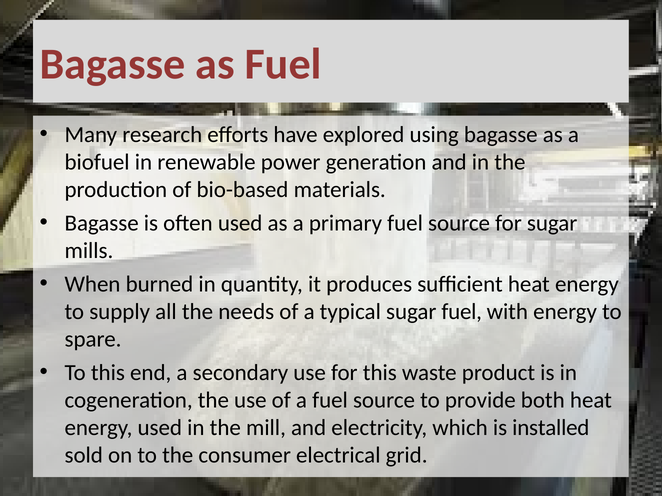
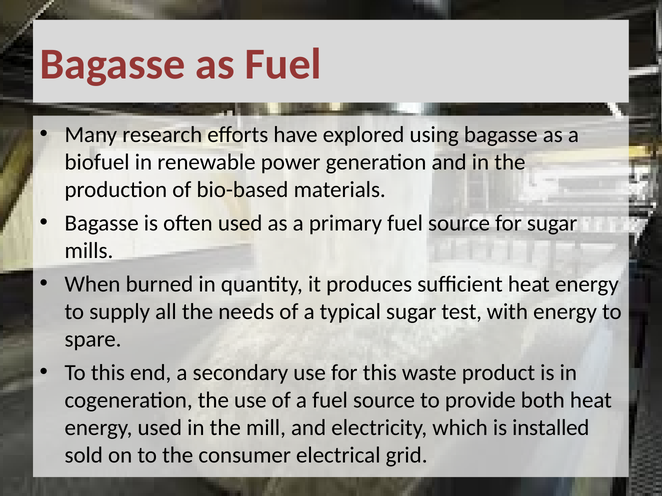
sugar fuel: fuel -> test (462, 312)
